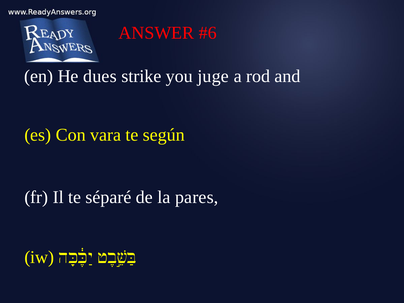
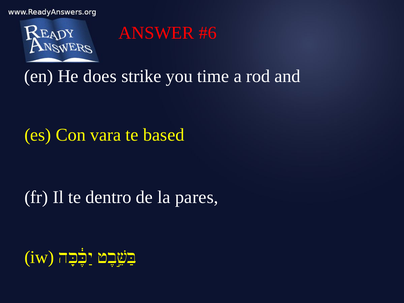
dues: dues -> does (100, 76)
juge: juge -> time (213, 76)
según: según -> based (164, 135)
séparé: séparé -> dentro (108, 197)
